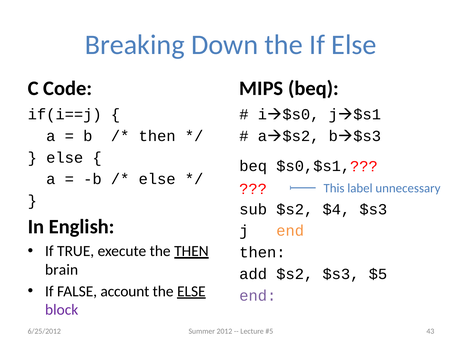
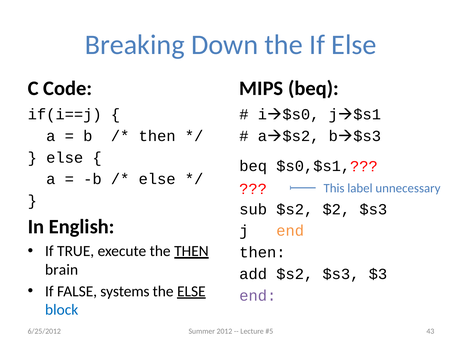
$4: $4 -> $2 (336, 209)
$5: $5 -> $3 (378, 274)
account: account -> systems (125, 291)
block colour: purple -> blue (62, 309)
